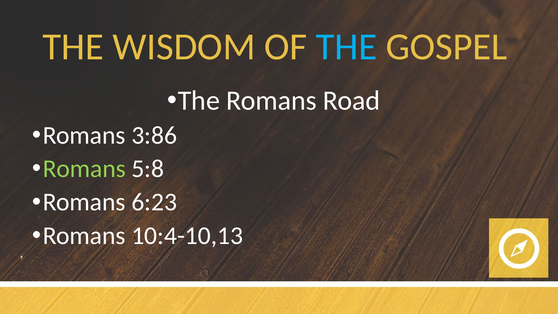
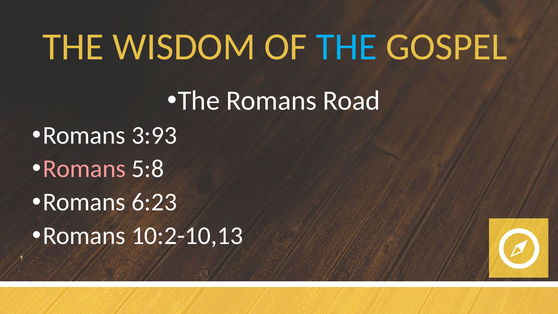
3:86: 3:86 -> 3:93 (154, 135)
Romans colour: light green -> pink (84, 169)
10:4-10,13: 10:4-10,13 -> 10:2-10,13 (187, 236)
